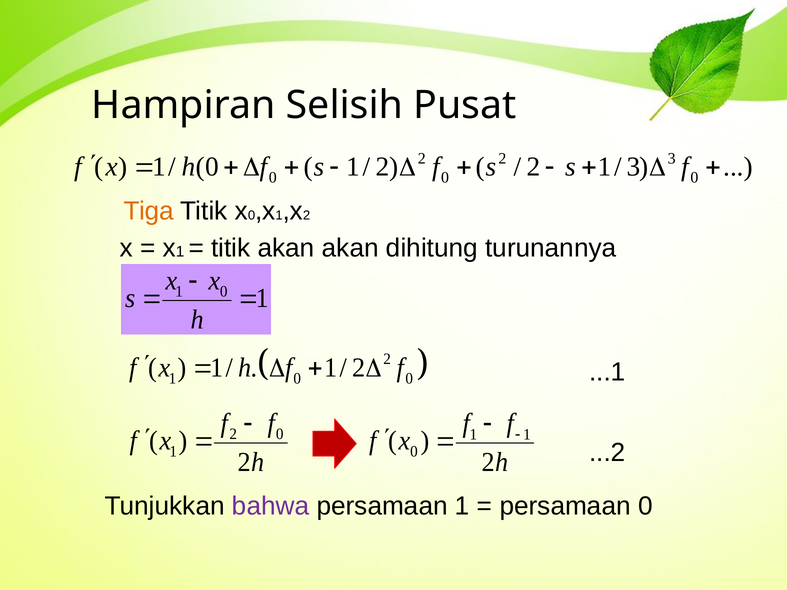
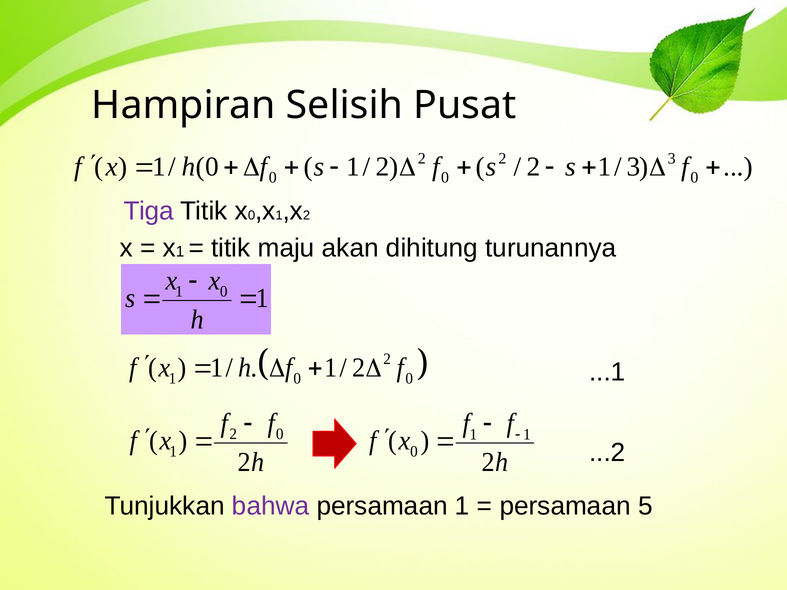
Tiga colour: orange -> purple (149, 211)
titik akan: akan -> maju (286, 248)
persamaan 0: 0 -> 5 (645, 506)
